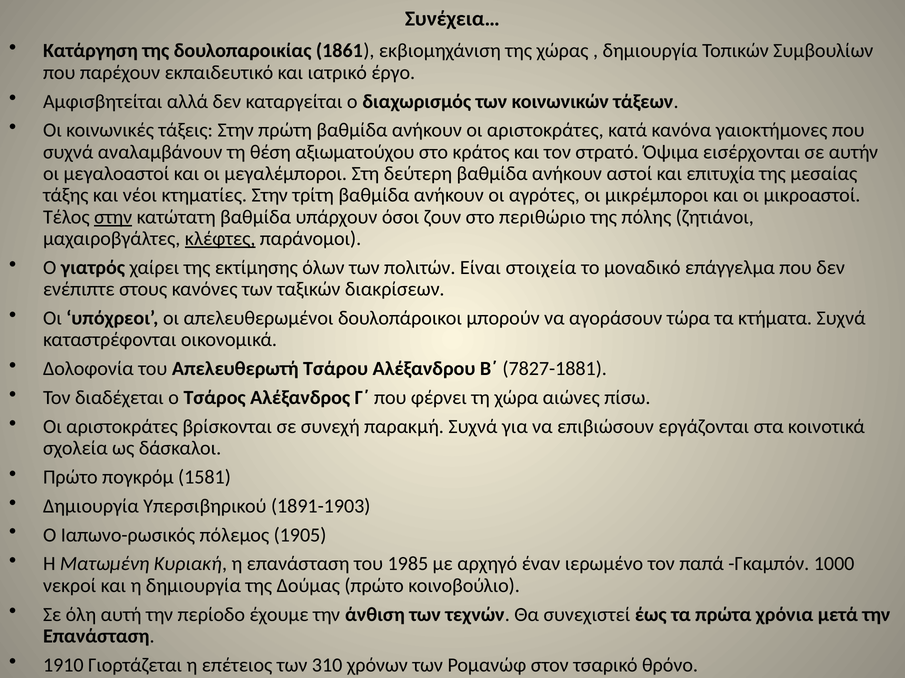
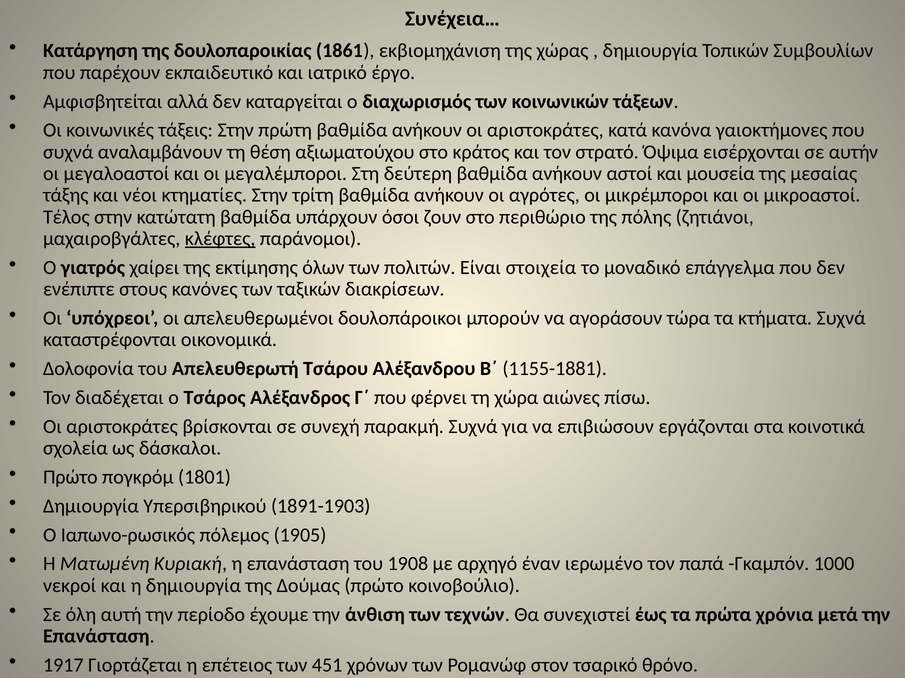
επιτυχία: επιτυχία -> μουσεία (721, 174)
στην underline: present -> none (113, 217)
7827-1881: 7827-1881 -> 1155-1881 (555, 369)
1581: 1581 -> 1801 (204, 478)
1985: 1985 -> 1908 (408, 564)
1910: 1910 -> 1917 (63, 666)
310: 310 -> 451 (327, 666)
